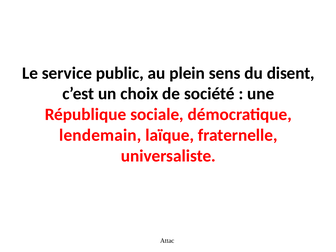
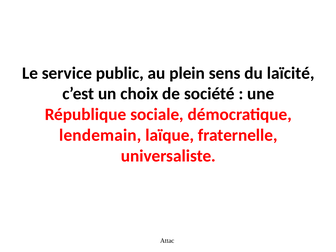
disent: disent -> laïcité (291, 73)
